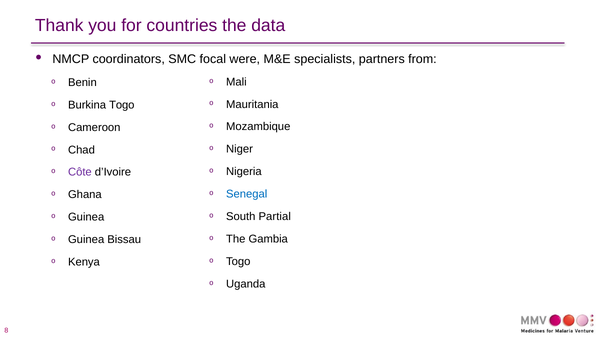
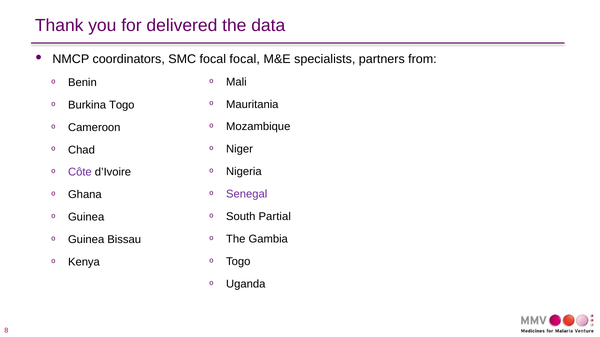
countries: countries -> delivered (182, 25)
focal were: were -> focal (245, 59)
Senegal colour: blue -> purple (247, 194)
